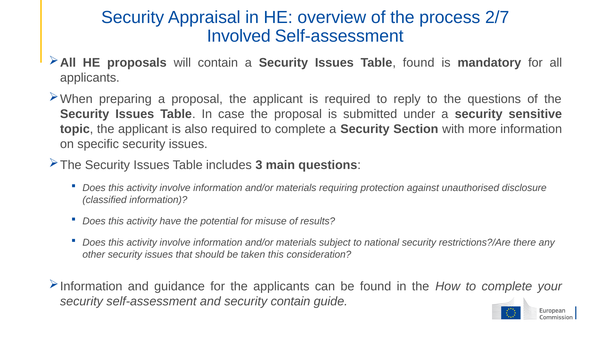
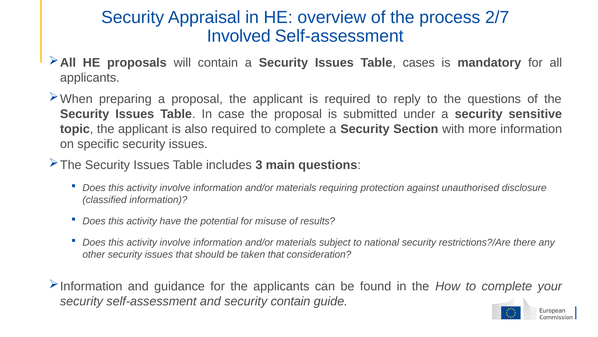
Table found: found -> cases (419, 63)
taken this: this -> that (276, 254)
